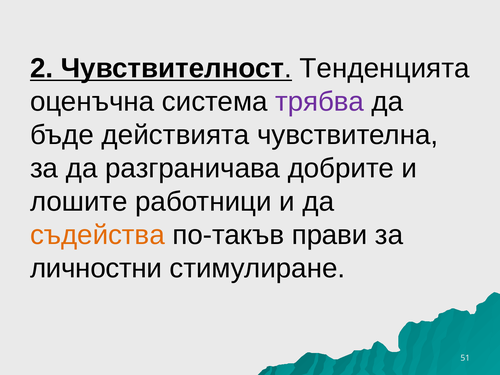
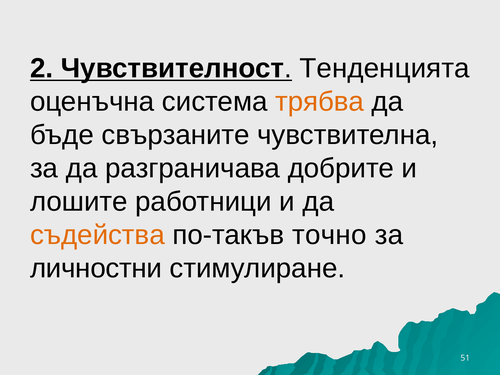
трябва colour: purple -> orange (320, 102)
действията: действията -> свързаните (176, 135)
прави: прави -> точно (329, 235)
